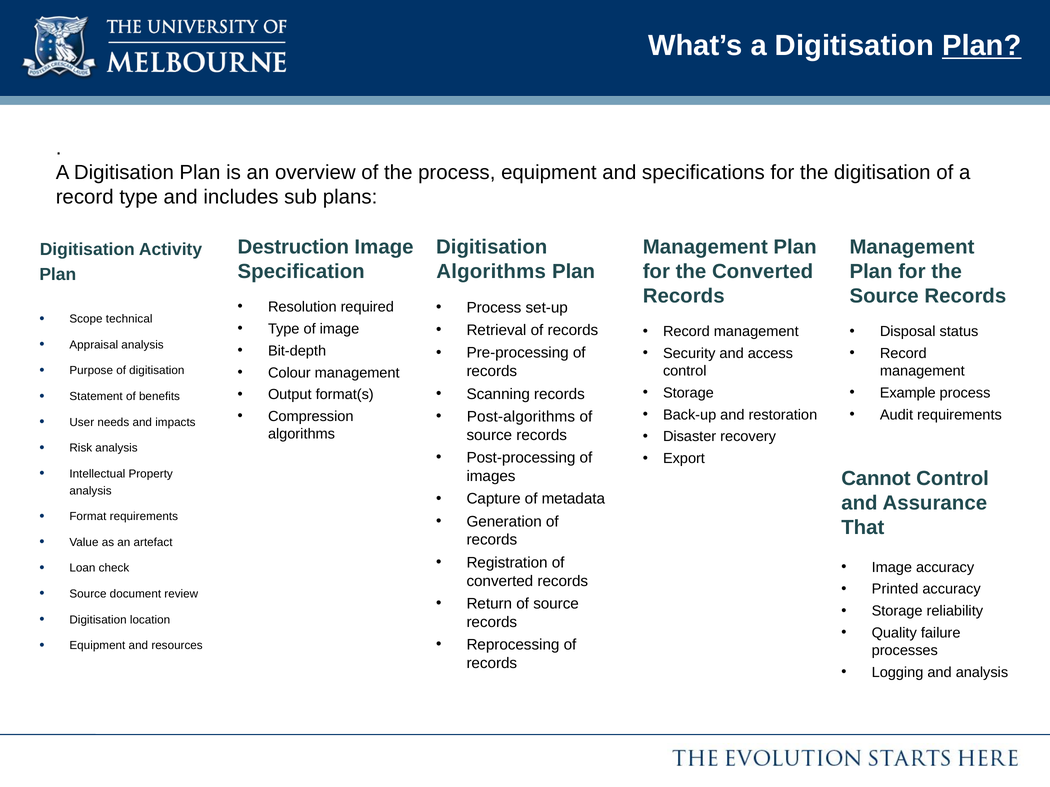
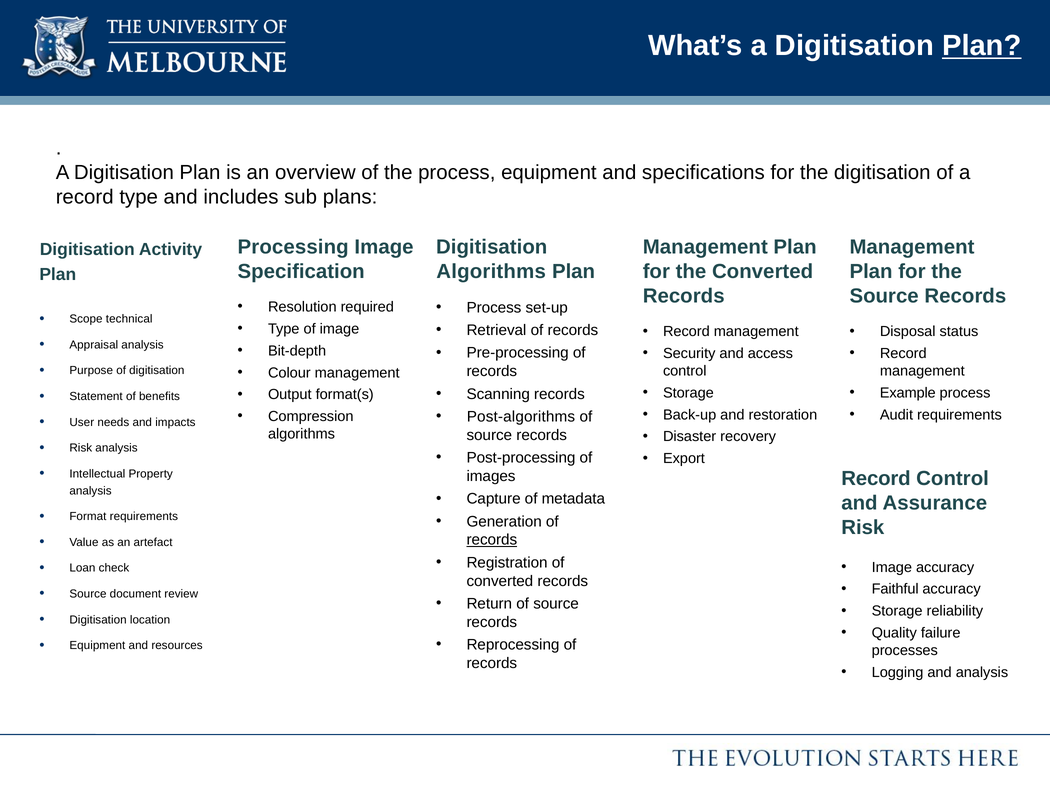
Destruction: Destruction -> Processing (293, 247)
Cannot: Cannot -> Record (876, 479)
That: That -> Risk (863, 528)
records underline: none -> present (492, 540)
Printed: Printed -> Faithful (895, 590)
